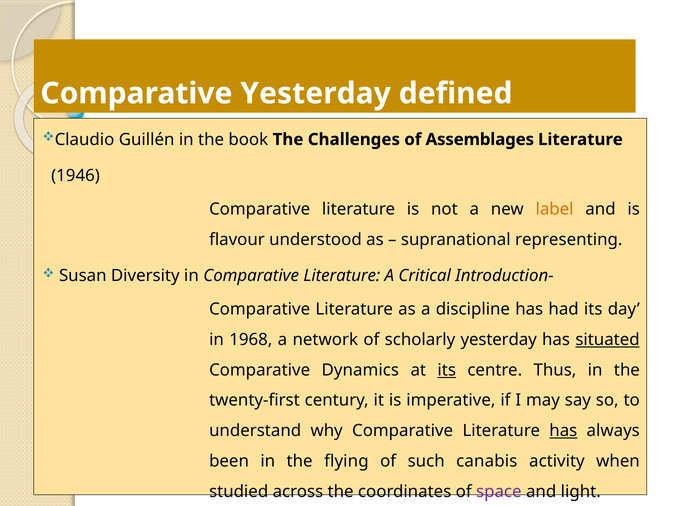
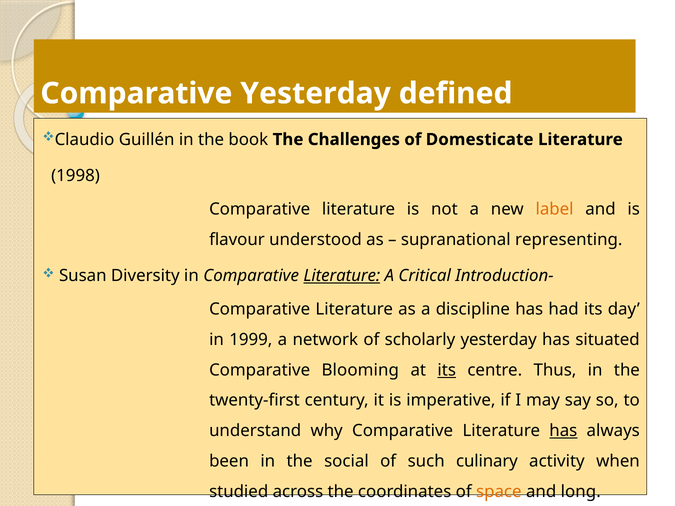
Assemblages: Assemblages -> Domesticate (480, 140)
1946: 1946 -> 1998 (76, 176)
Literature underline: none -> present (342, 276)
1968: 1968 -> 1999 (251, 340)
situated underline: present -> none (608, 340)
Dynamics: Dynamics -> Blooming (360, 370)
flying: flying -> social (346, 461)
canabis: canabis -> culinary (487, 461)
space colour: purple -> orange (499, 492)
light: light -> long (581, 492)
